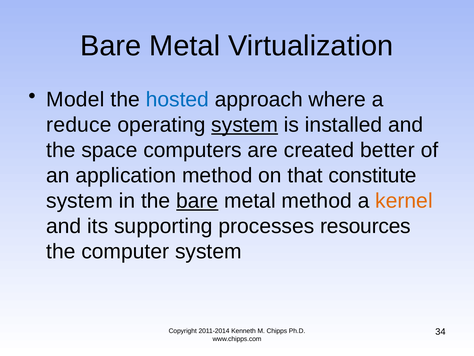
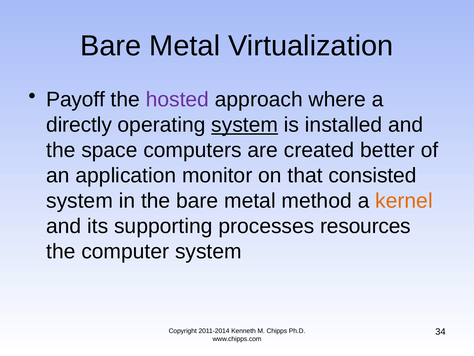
Model: Model -> Payoff (76, 99)
hosted colour: blue -> purple (177, 99)
reduce: reduce -> directly (79, 125)
application method: method -> monitor (217, 175)
constitute: constitute -> consisted (373, 175)
bare underline: present -> none (197, 201)
